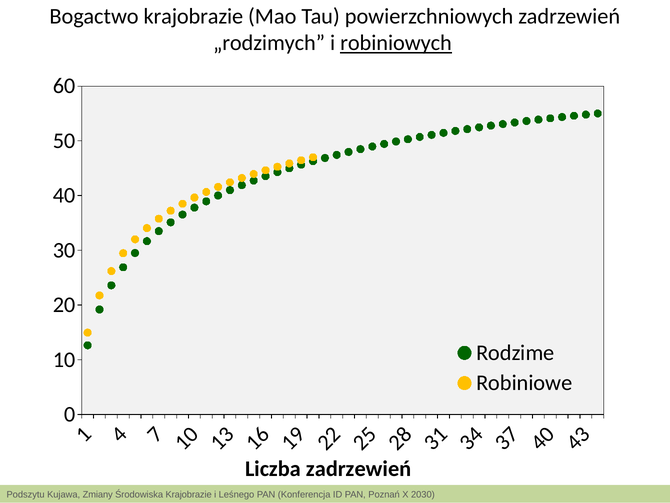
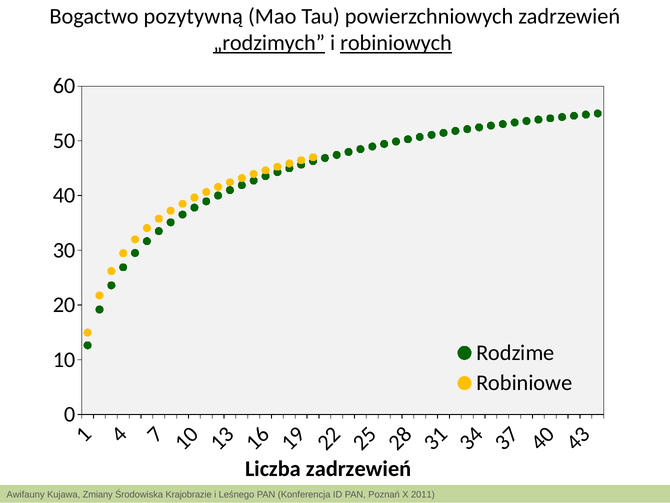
Bogactwo krajobrazie: krajobrazie -> pozytywną (193, 16)
„rodzimych underline: none -> present (269, 43)
Podszytu: Podszytu -> Awifauny (26, 494)
2030: 2030 -> 2011 (423, 494)
